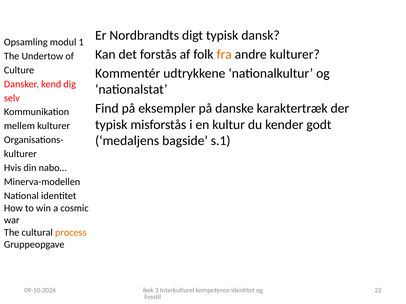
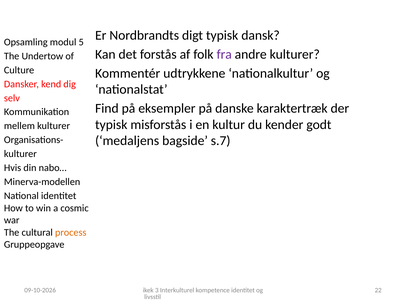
1: 1 -> 5 (81, 42)
fra colour: orange -> purple (224, 54)
s.1: s.1 -> s.7 (221, 141)
